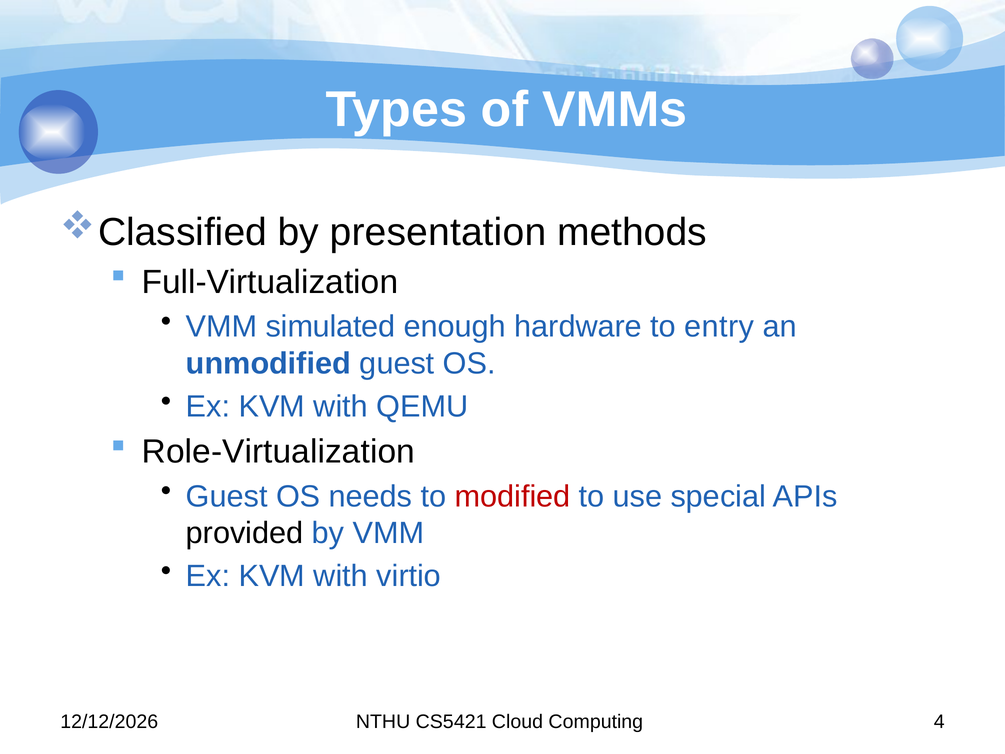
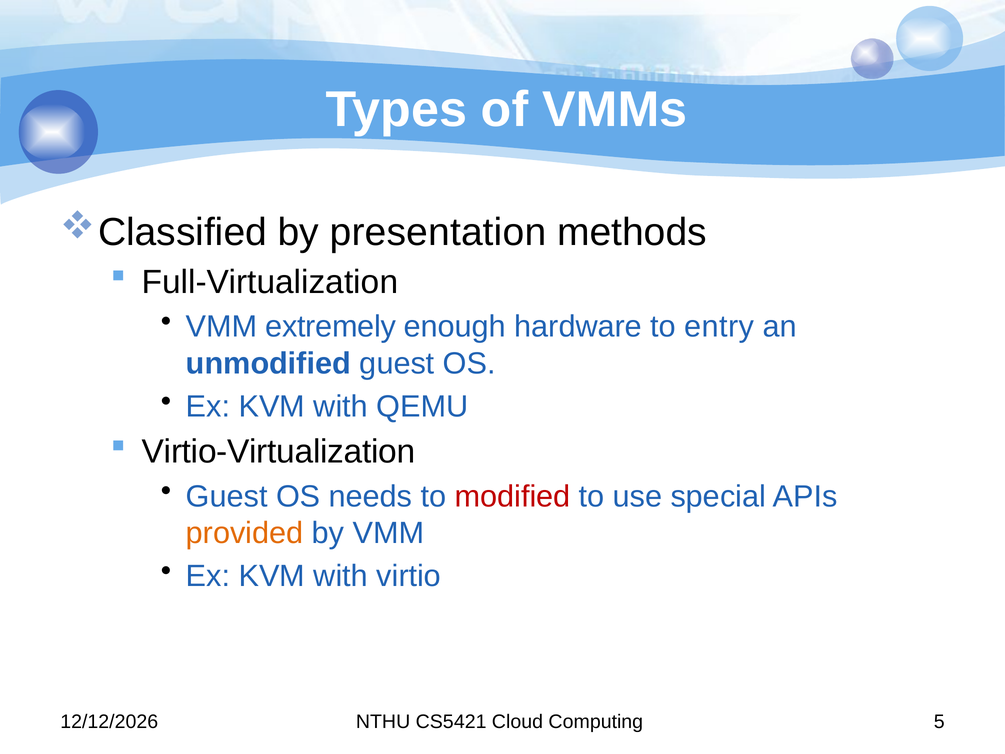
simulated: simulated -> extremely (331, 327)
Role-Virtualization: Role-Virtualization -> Virtio-Virtualization (279, 452)
provided colour: black -> orange (245, 533)
4: 4 -> 5 (939, 722)
